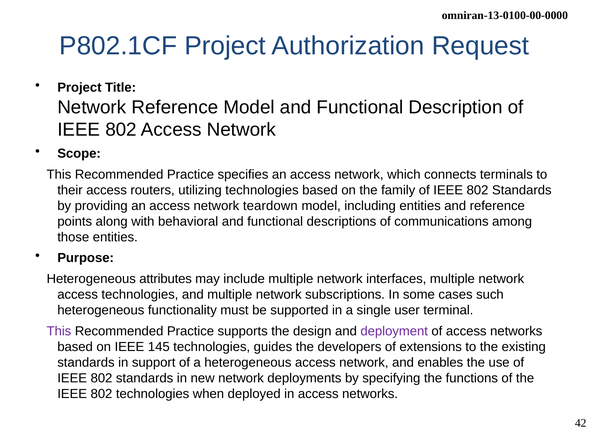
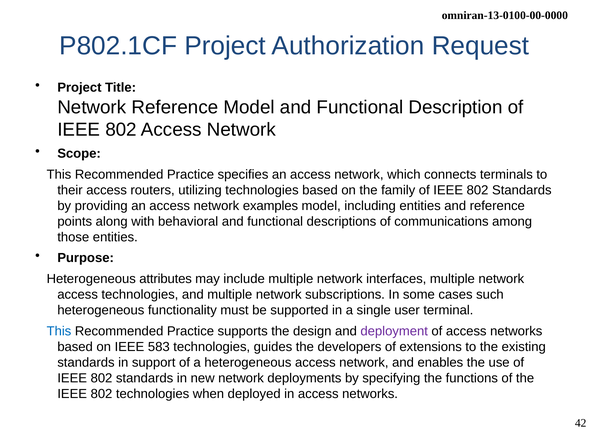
teardown: teardown -> examples (270, 206)
This colour: purple -> blue (59, 331)
145: 145 -> 583 (159, 347)
